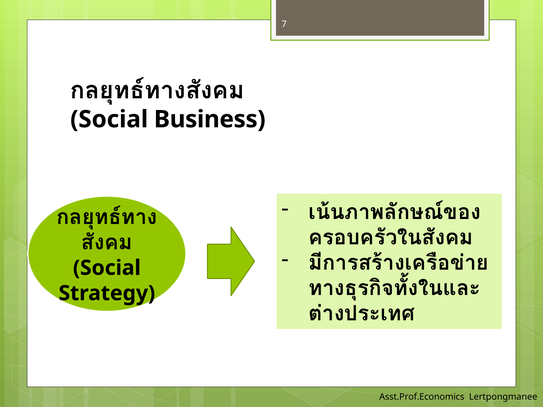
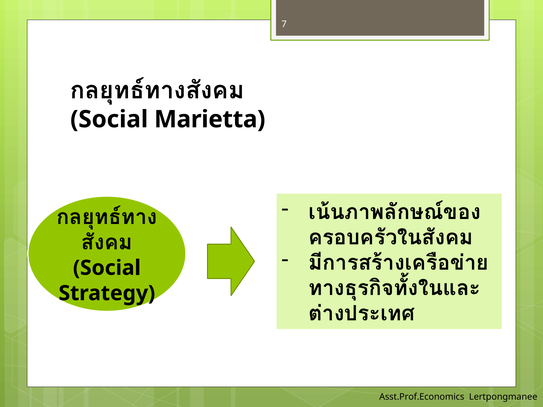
Business: Business -> Marietta (210, 119)
